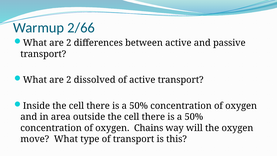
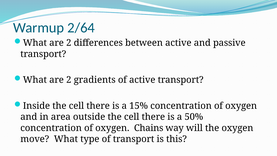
2/66: 2/66 -> 2/64 (81, 28)
dissolved: dissolved -> gradients (95, 80)
50%: 50% -> 15% (139, 106)
